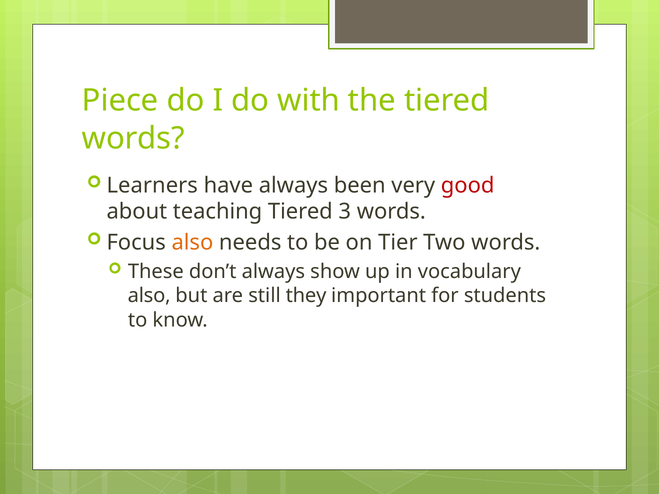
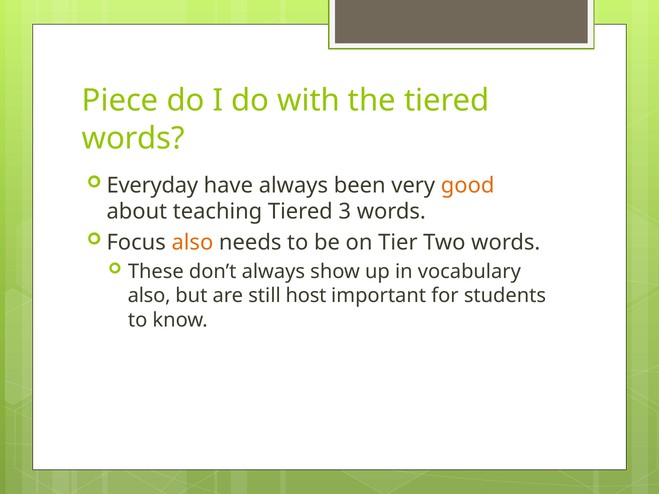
Learners: Learners -> Everyday (152, 185)
good colour: red -> orange (468, 185)
they: they -> host (306, 296)
